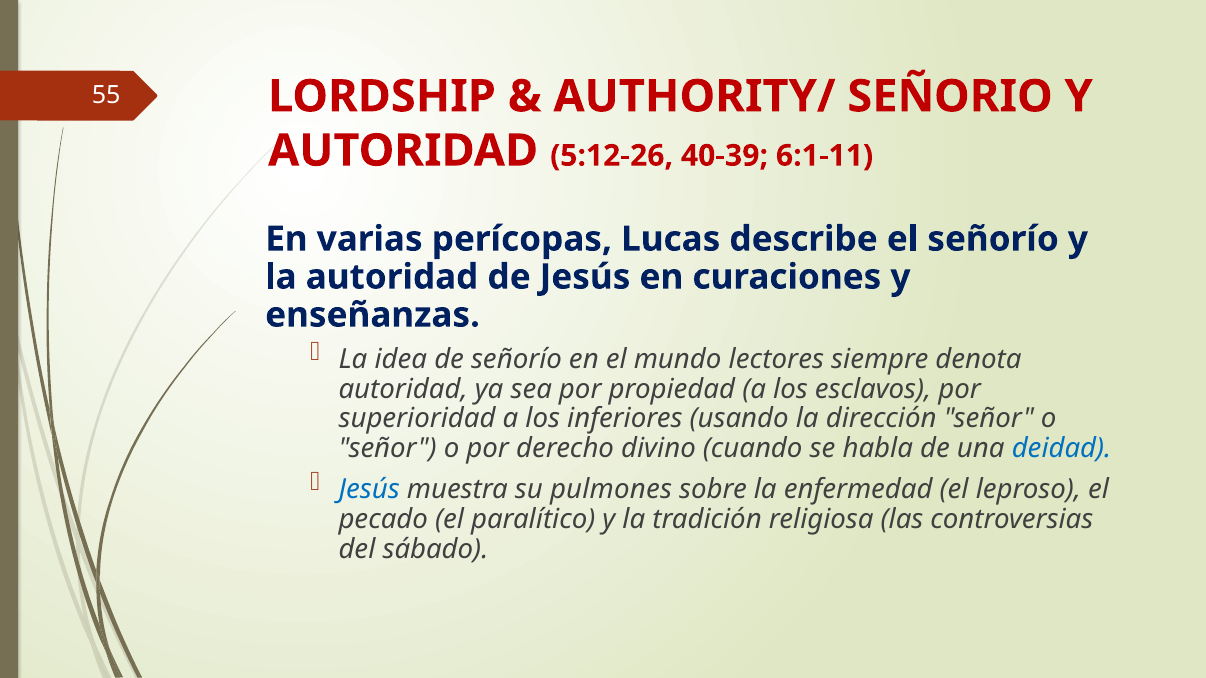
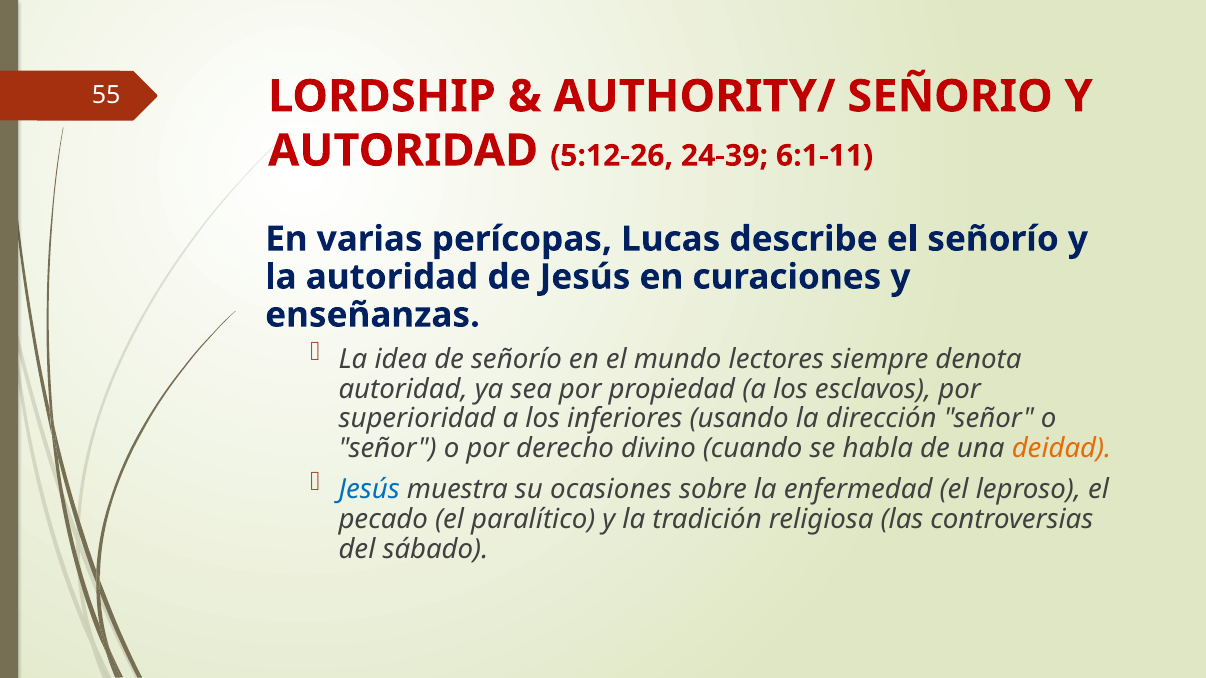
40-39: 40-39 -> 24-39 (724, 156)
deidad colour: blue -> orange (1062, 449)
pulmones: pulmones -> ocasiones (611, 490)
